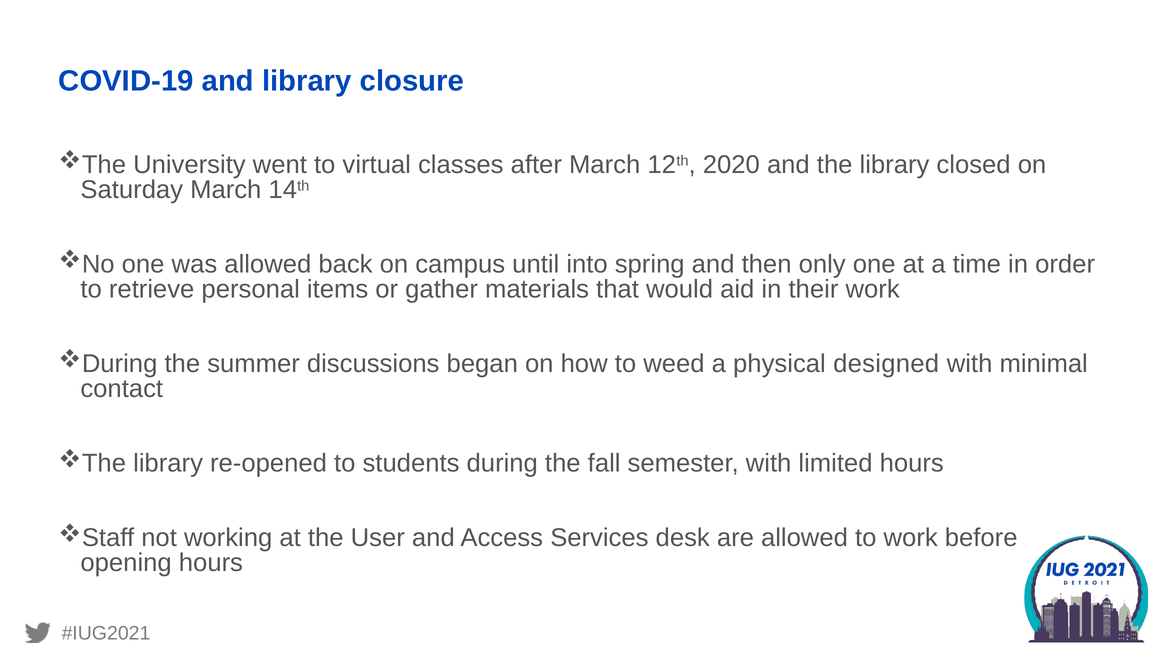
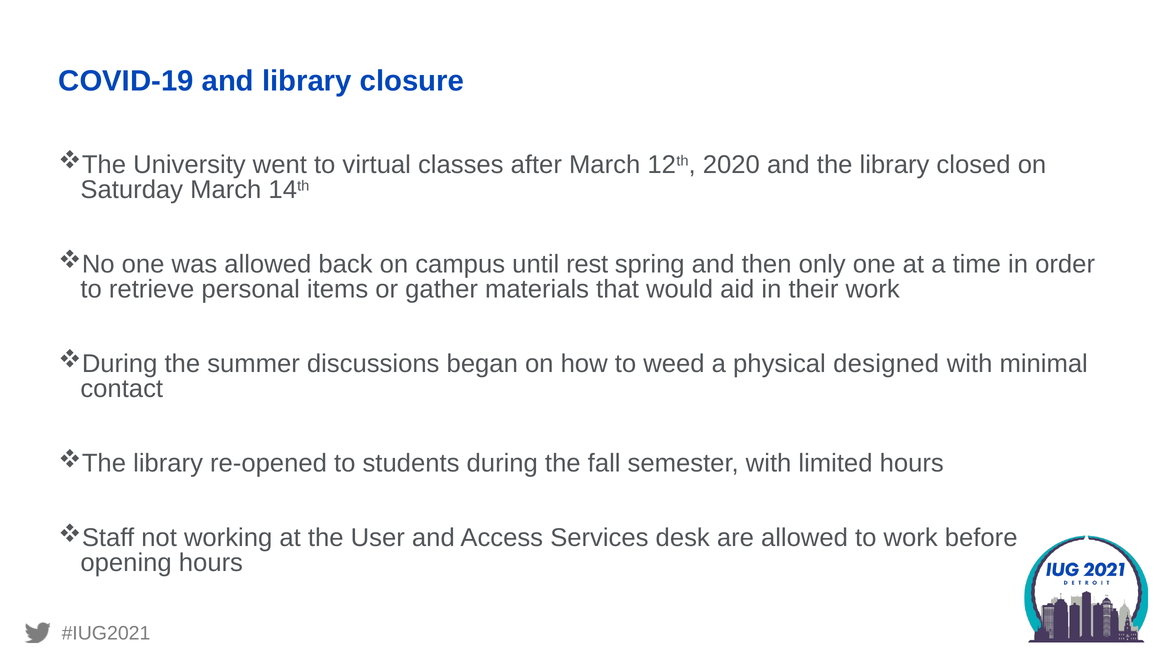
into: into -> rest (587, 264)
